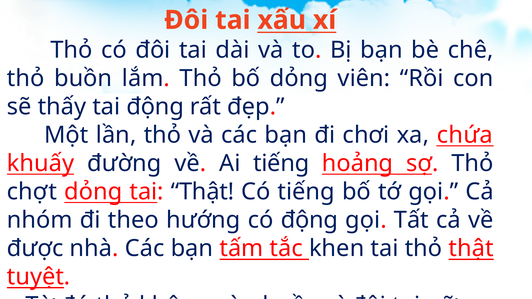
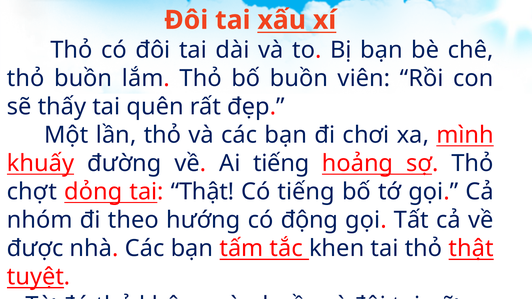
bố dỏng: dỏng -> buồn (299, 78)
tai động: động -> quên (155, 107)
chứa: chứa -> mình (465, 135)
